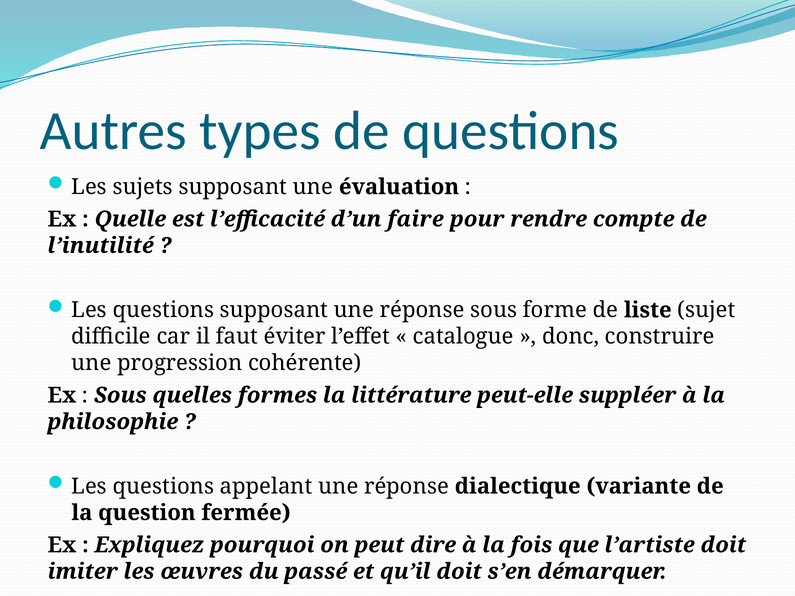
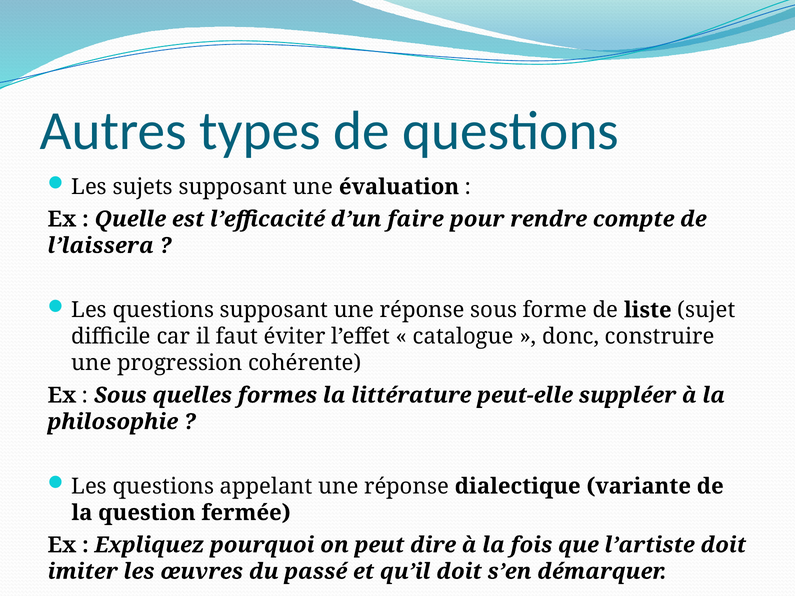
l’inutilité: l’inutilité -> l’laissera (101, 246)
